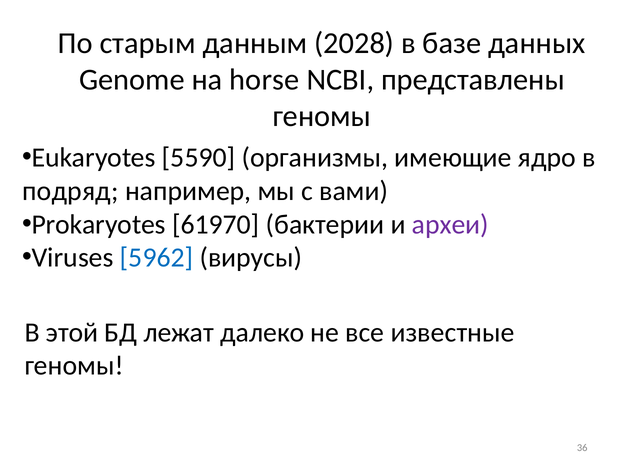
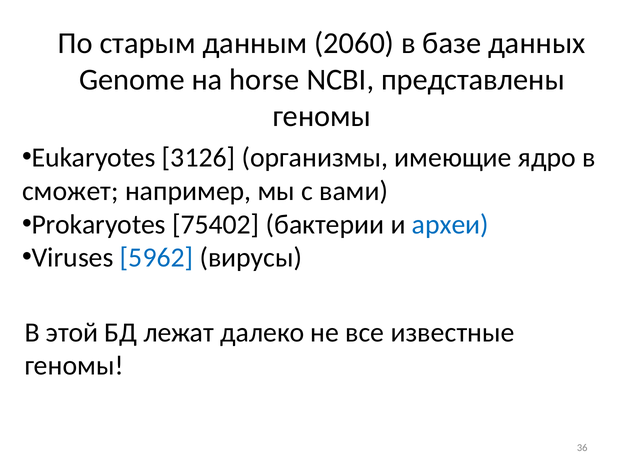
2028: 2028 -> 2060 (354, 43)
5590: 5590 -> 3126 (199, 158)
подряд: подряд -> сможет (70, 191)
61970: 61970 -> 75402 (216, 224)
археи colour: purple -> blue (450, 224)
